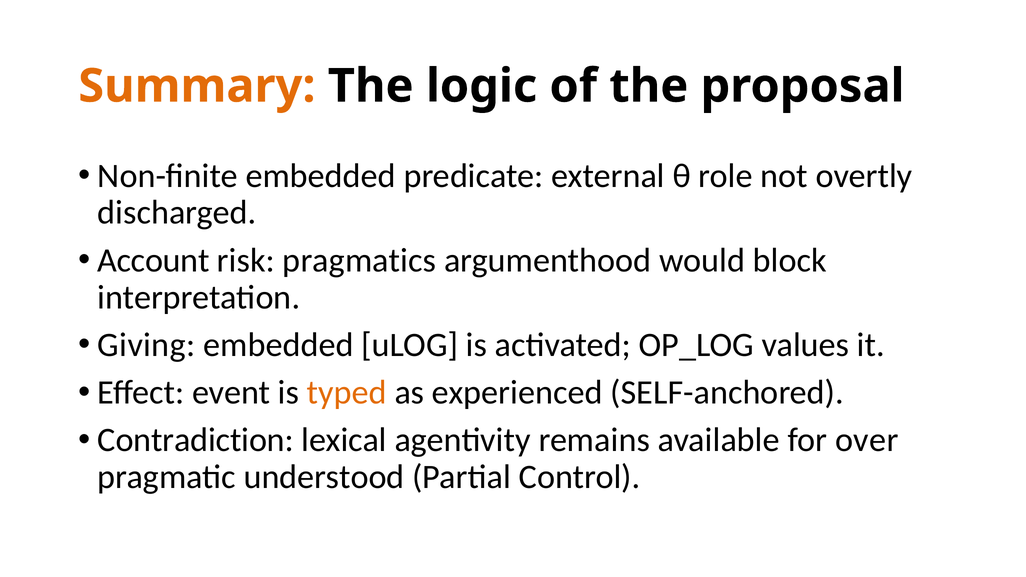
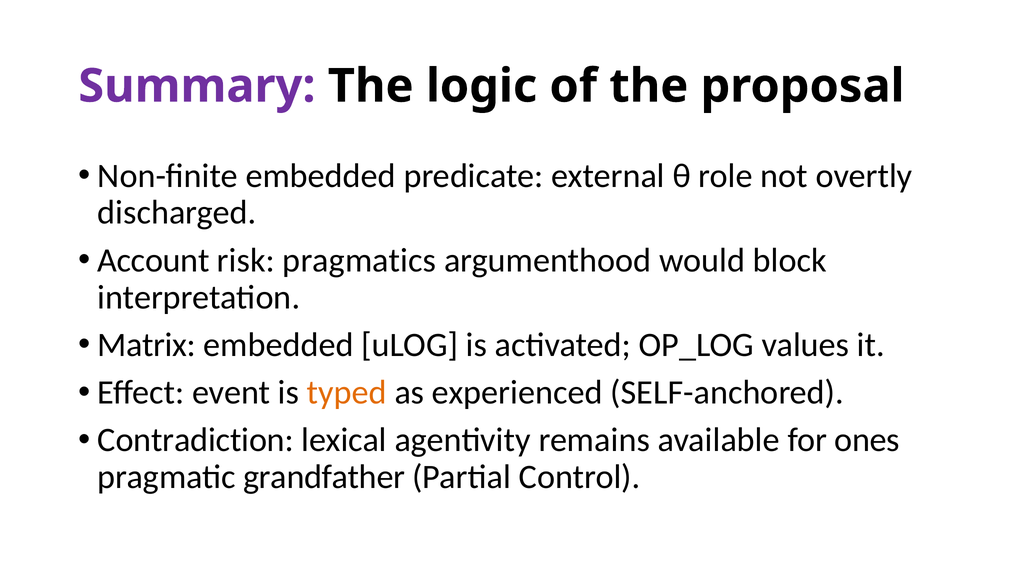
Summary colour: orange -> purple (197, 86)
Giving: Giving -> Matrix (147, 345)
over: over -> ones (867, 440)
understood: understood -> grandfather (324, 477)
